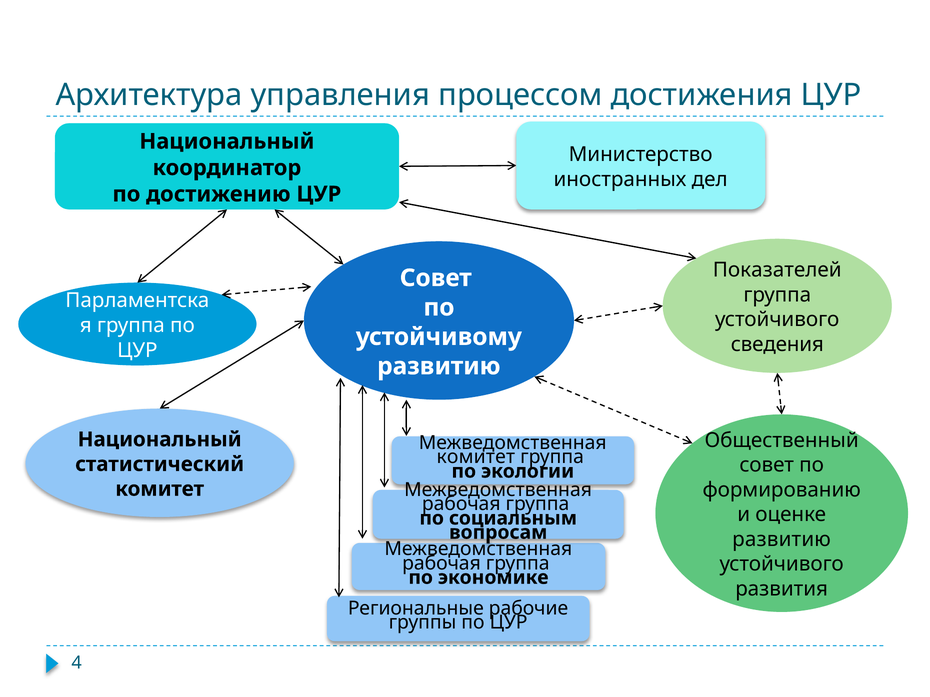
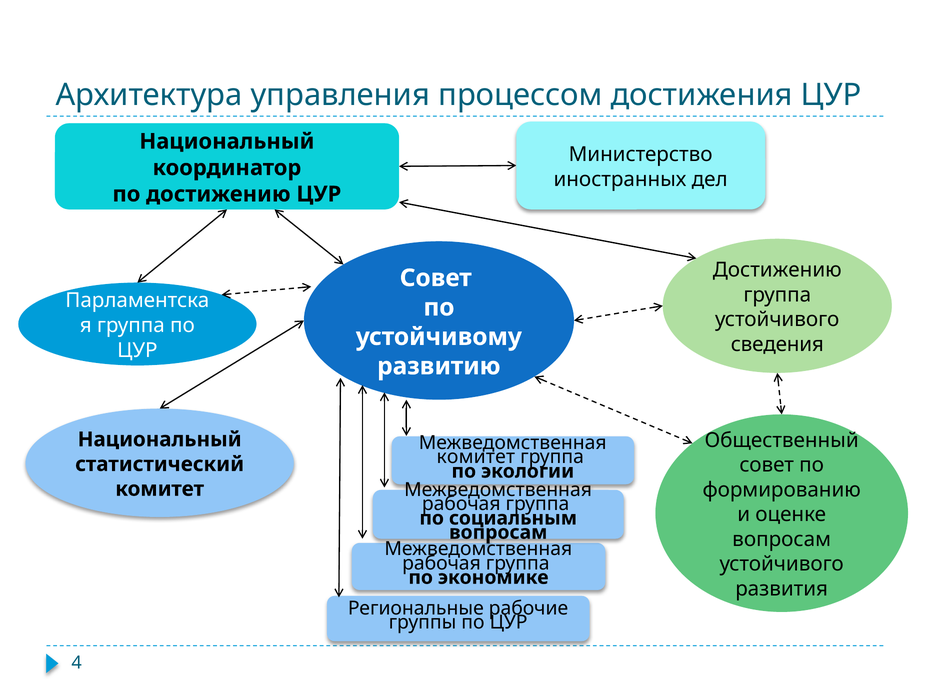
Показателей: Показателей -> Достижению (777, 270)
развитию: развитию -> вопросам (782, 540)
